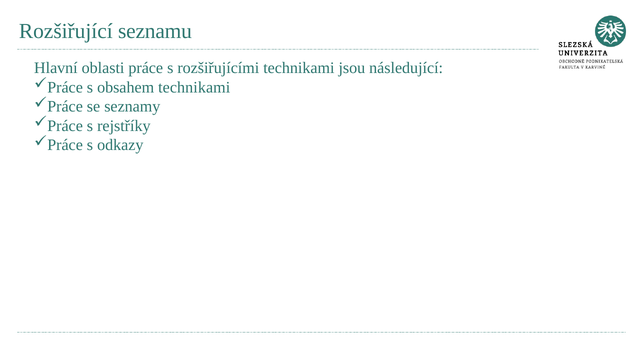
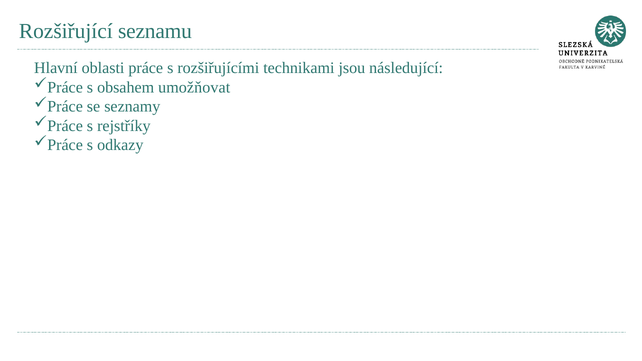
obsahem technikami: technikami -> umožňovat (194, 87)
